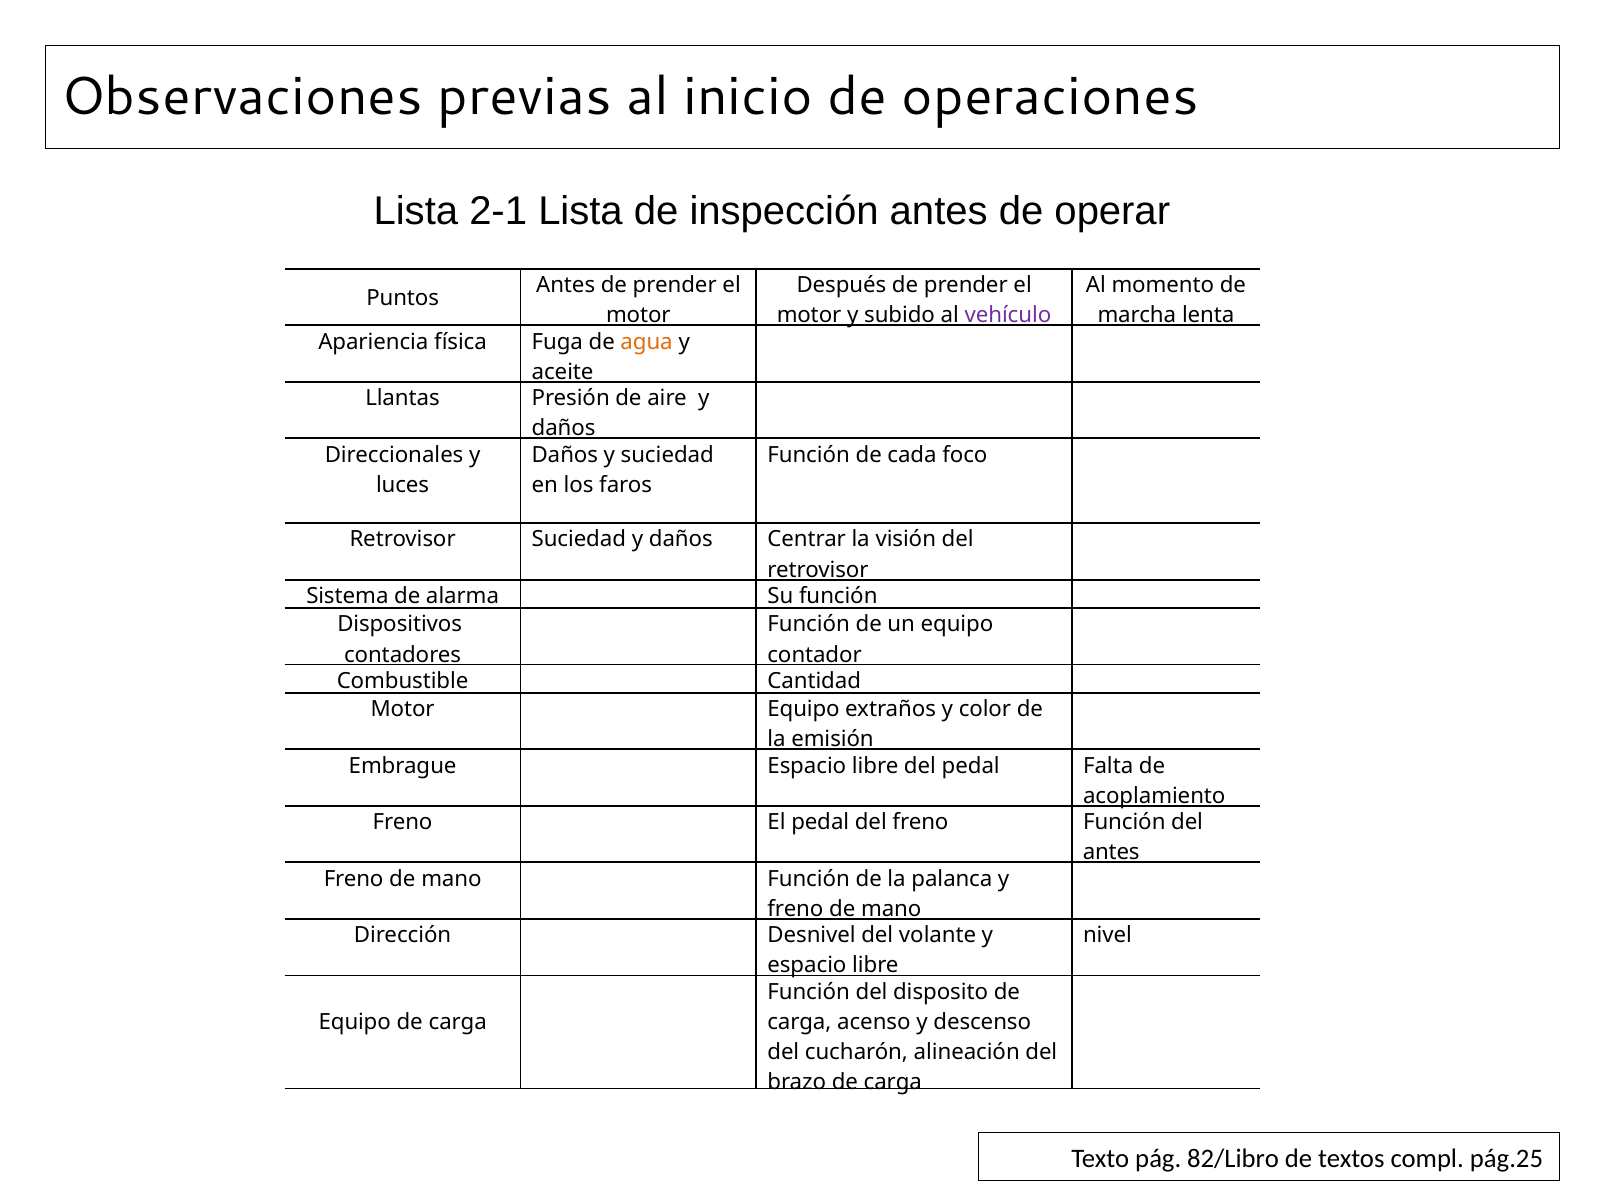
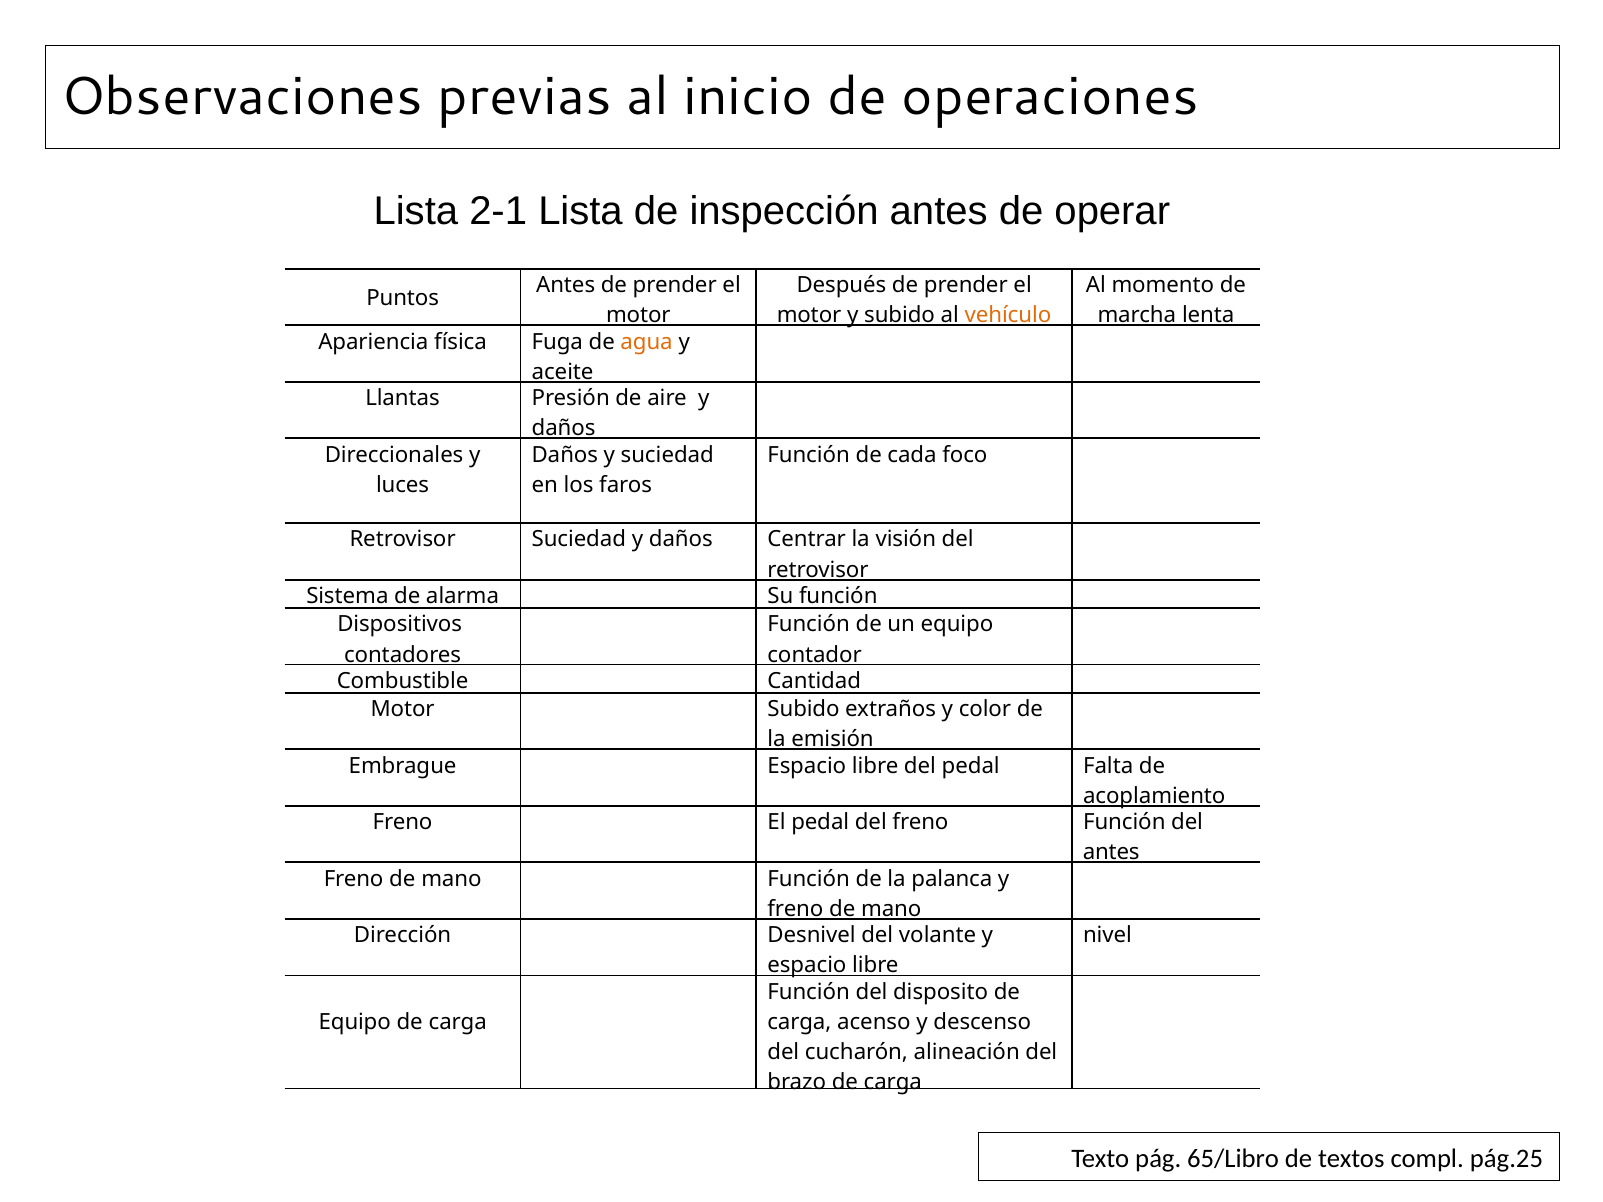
vehículo colour: purple -> orange (1008, 315)
Motor Equipo: Equipo -> Subido (804, 709)
82/Libro: 82/Libro -> 65/Libro (1233, 1159)
